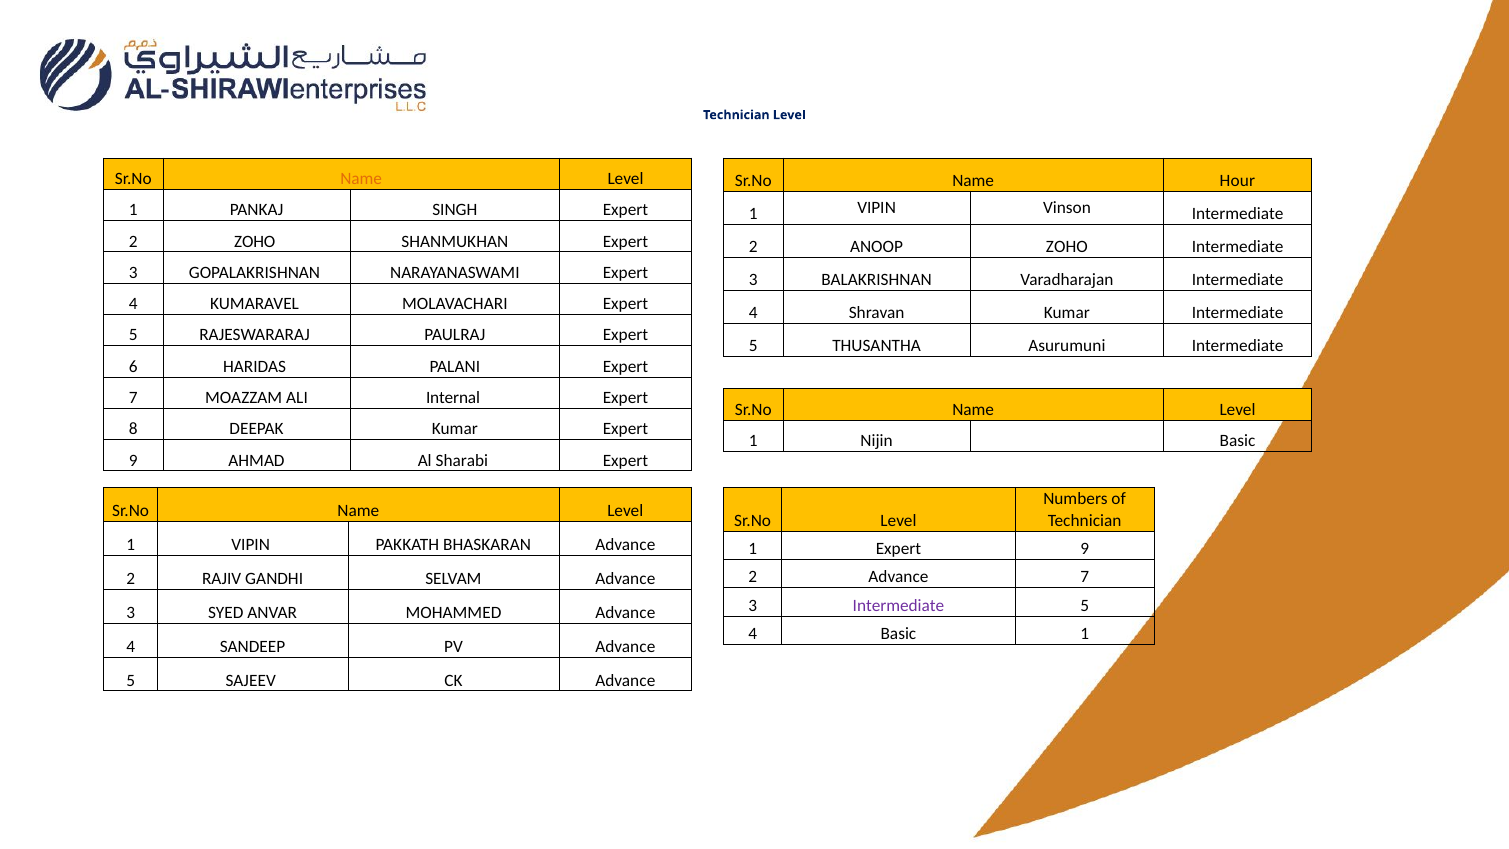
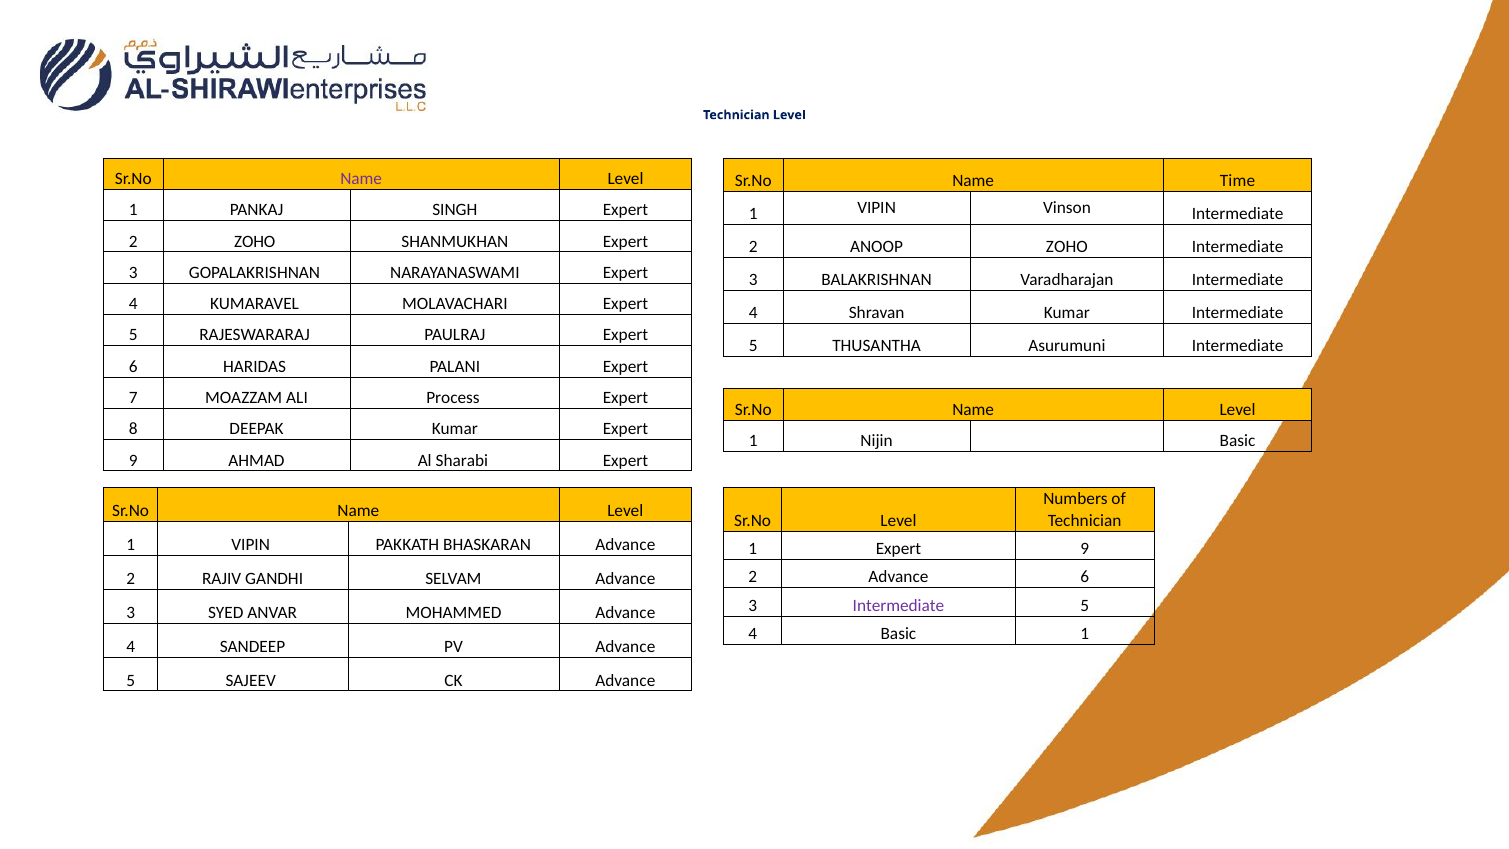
Name colour: orange -> purple (361, 179)
Hour: Hour -> Time (1237, 181)
Internal: Internal -> Process (453, 398)
Advance 7: 7 -> 6 (1085, 577)
